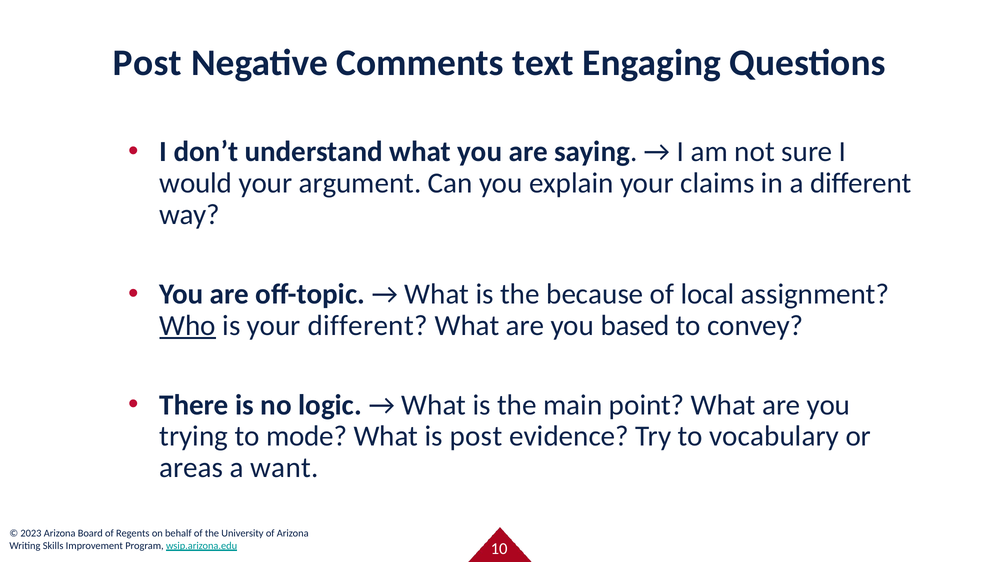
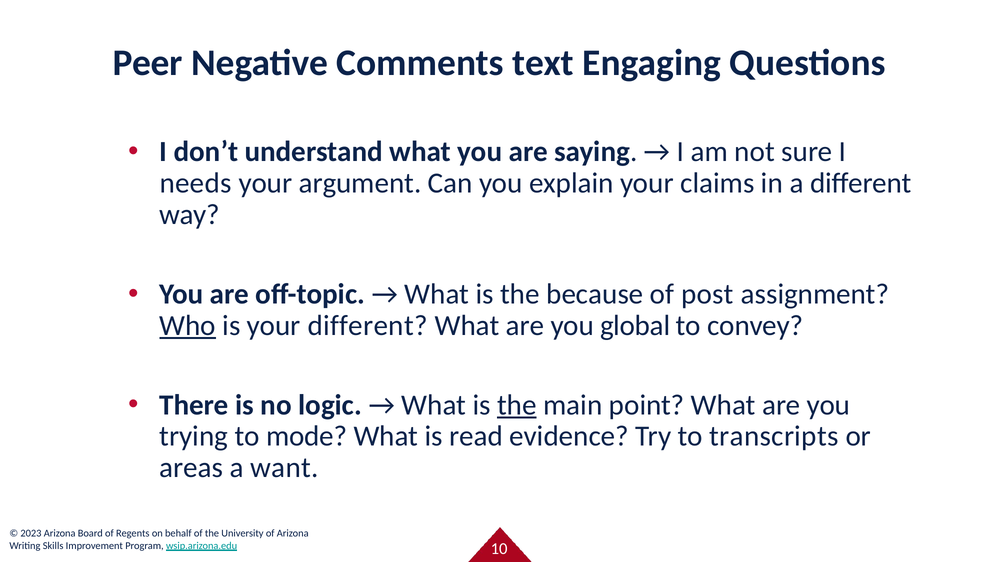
Post: Post -> Peer (148, 63)
would: would -> needs (196, 183)
local: local -> post (707, 294)
based: based -> global (635, 325)
the underline: none -> present (517, 405)
is post: post -> read (476, 436)
vocabulary: vocabulary -> transcripts (774, 436)
